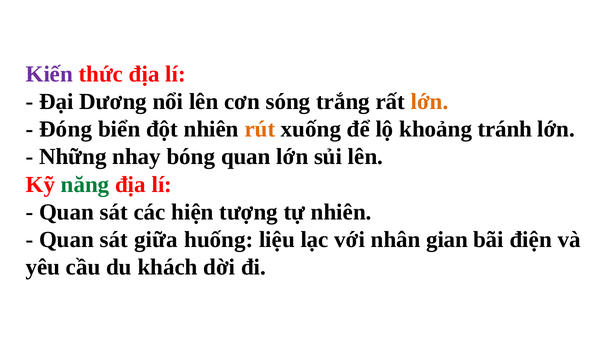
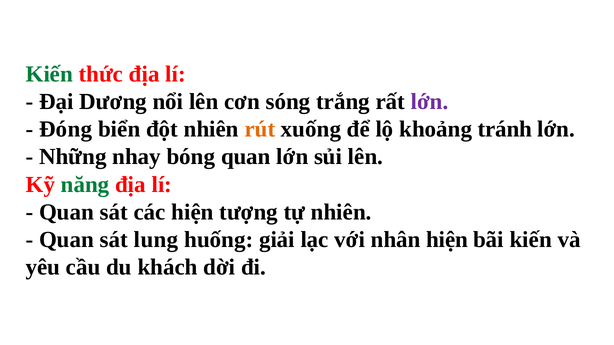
Kiến colour: purple -> green (49, 74)
lớn colour: orange -> purple (430, 102)
giữa: giữa -> lung (156, 240)
liệu: liệu -> giải (277, 240)
nhân gian: gian -> hiện (447, 240)
bãi điện: điện -> kiến (531, 240)
